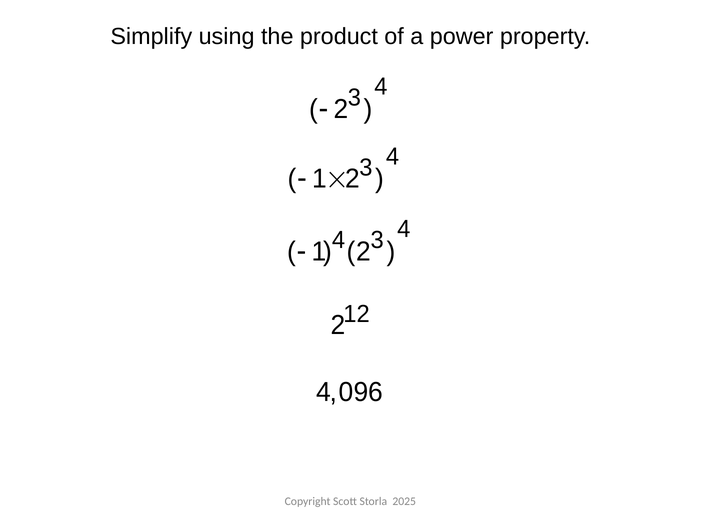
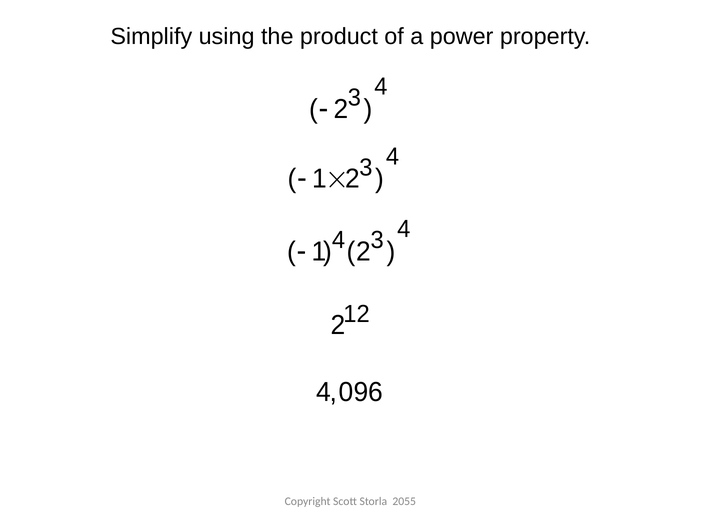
2025: 2025 -> 2055 (404, 502)
